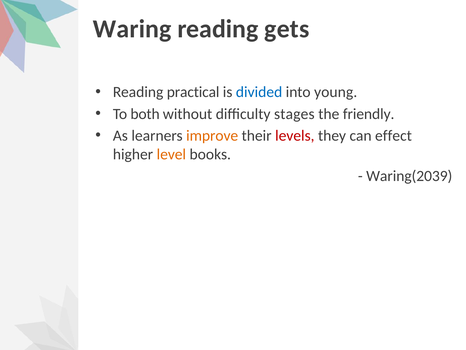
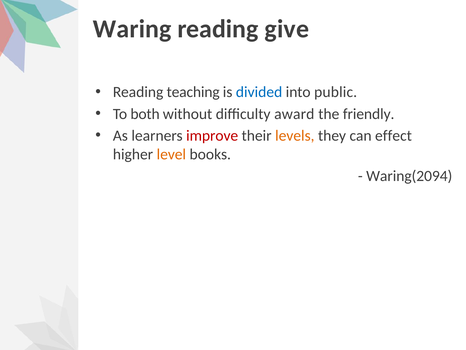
gets: gets -> give (287, 29)
practical: practical -> teaching (193, 92)
young: young -> public (336, 92)
stages: stages -> award (294, 114)
improve colour: orange -> red (212, 136)
levels colour: red -> orange (295, 136)
Waring(2039: Waring(2039 -> Waring(2094 (409, 176)
